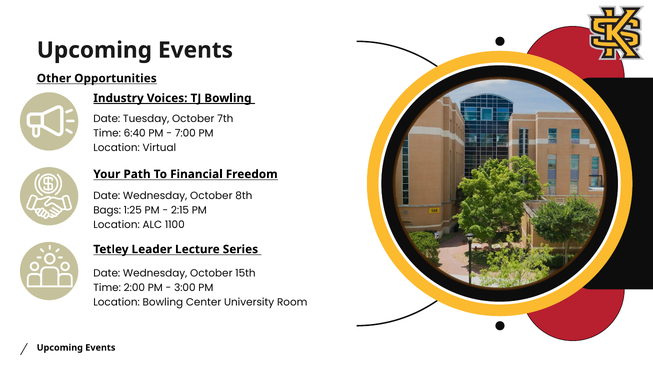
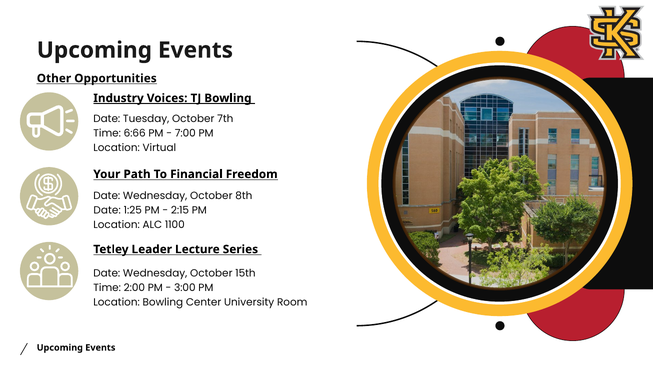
6:40: 6:40 -> 6:66 (135, 133)
Bags: Bags -> Date (107, 210)
